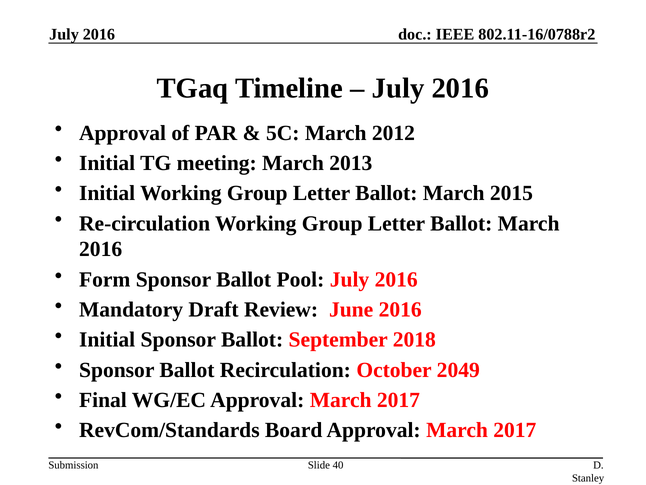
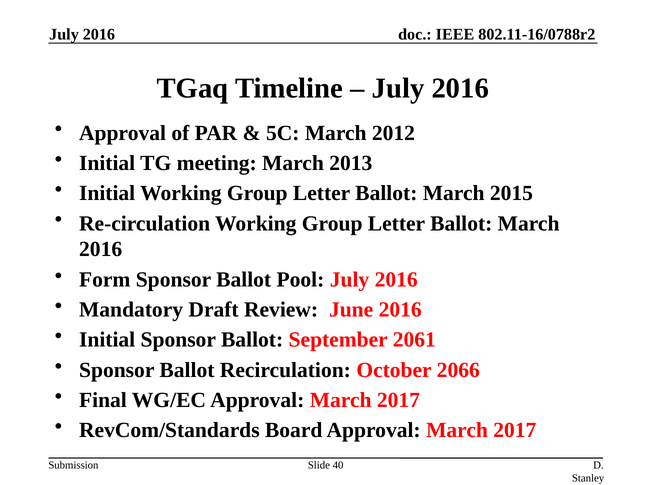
2018: 2018 -> 2061 (414, 339)
2049: 2049 -> 2066 (458, 370)
